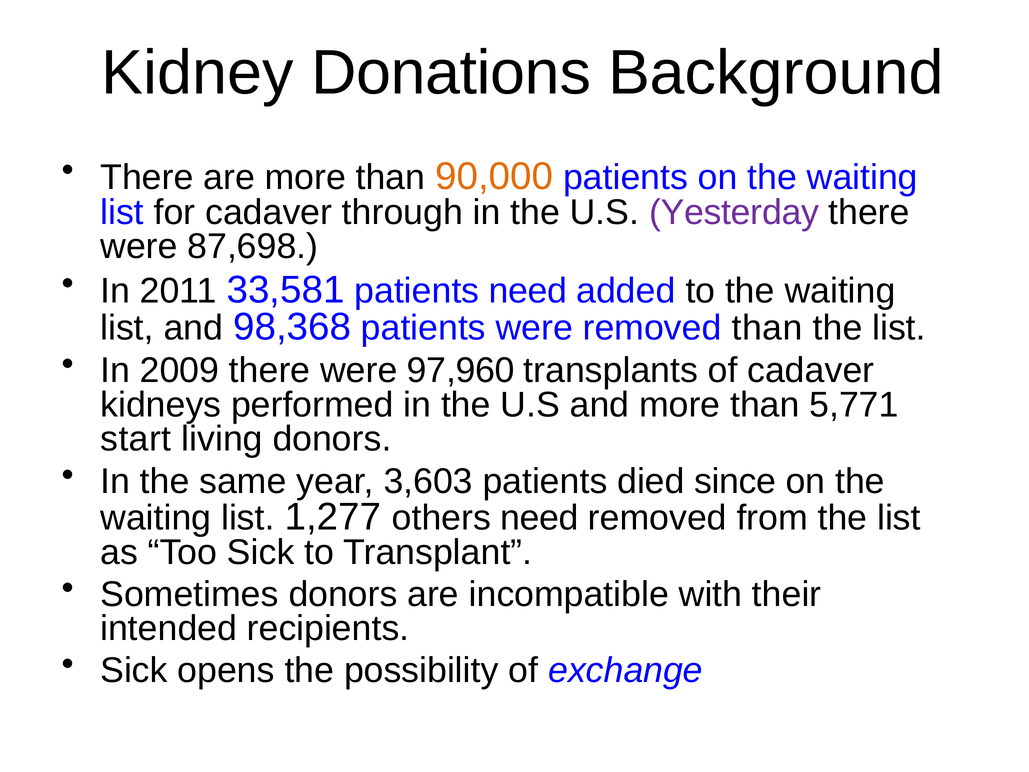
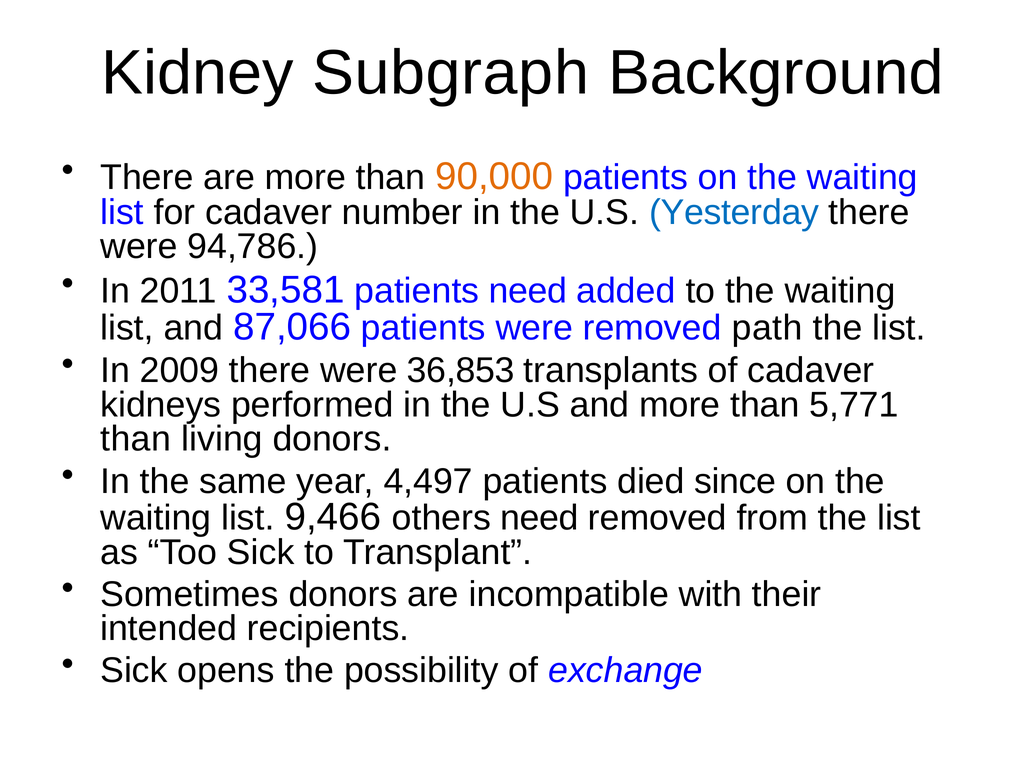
Donations: Donations -> Subgraph (451, 73)
through: through -> number (402, 212)
Yesterday colour: purple -> blue (734, 212)
87,698: 87,698 -> 94,786 (253, 246)
98,368: 98,368 -> 87,066 (292, 327)
removed than: than -> path (767, 328)
97,960: 97,960 -> 36,853 (461, 370)
start: start -> than (136, 439)
3,603: 3,603 -> 4,497 (428, 481)
1,277: 1,277 -> 9,466 (333, 517)
